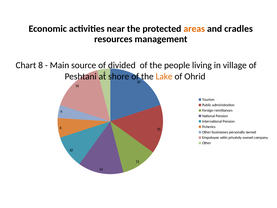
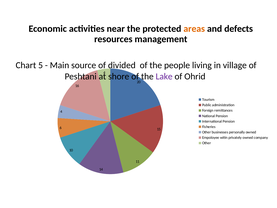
cradles: cradles -> defects (239, 29)
8: 8 -> 5 (41, 65)
Lake colour: orange -> purple (164, 76)
